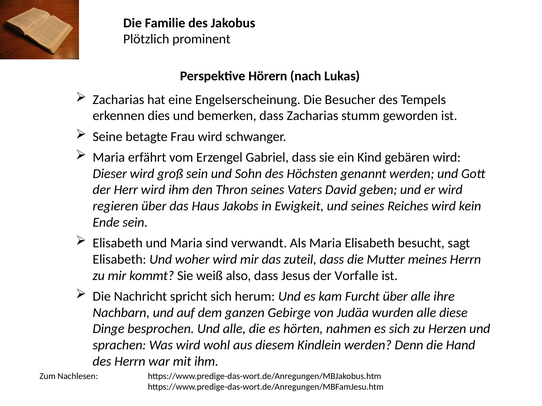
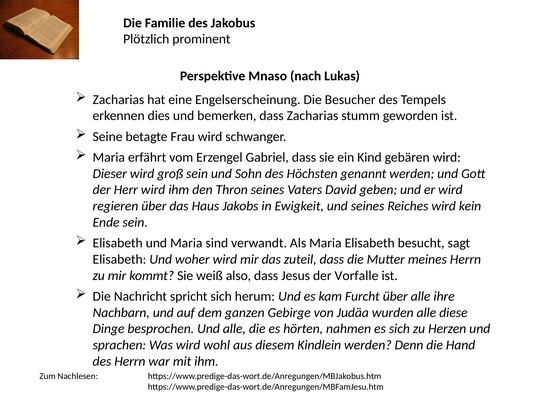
Hörern: Hörern -> Mnaso (268, 76)
